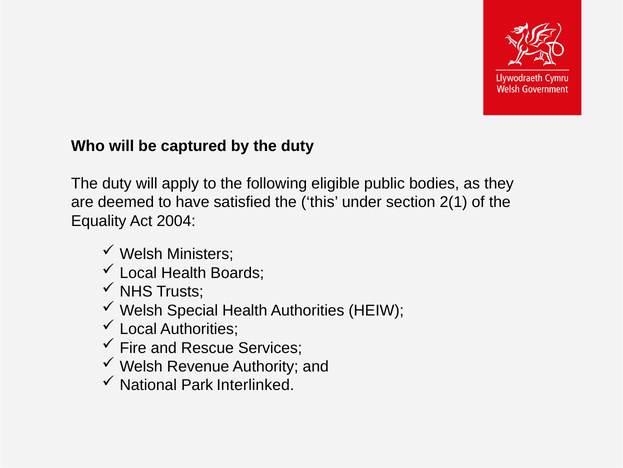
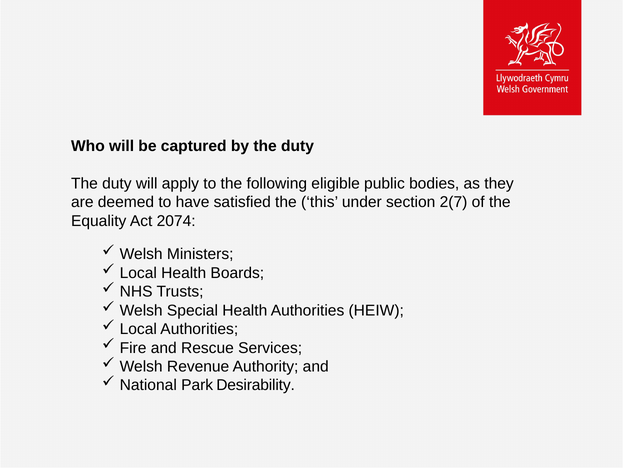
2(1: 2(1 -> 2(7 (454, 202)
2004: 2004 -> 2074 (176, 221)
Interlinked: Interlinked -> Desirability (256, 385)
